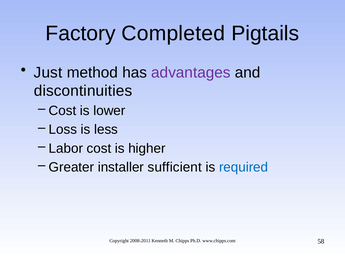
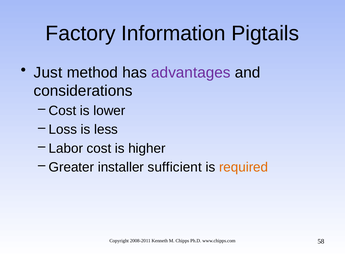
Completed: Completed -> Information (173, 33)
discontinuities: discontinuities -> considerations (83, 91)
required colour: blue -> orange (244, 167)
